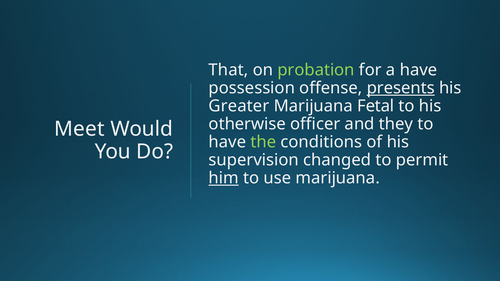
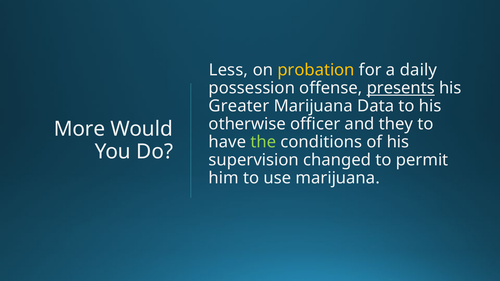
That: That -> Less (228, 70)
probation colour: light green -> yellow (316, 70)
a have: have -> daily (418, 70)
Fetal: Fetal -> Data (376, 106)
Meet: Meet -> More (79, 129)
him underline: present -> none (224, 178)
